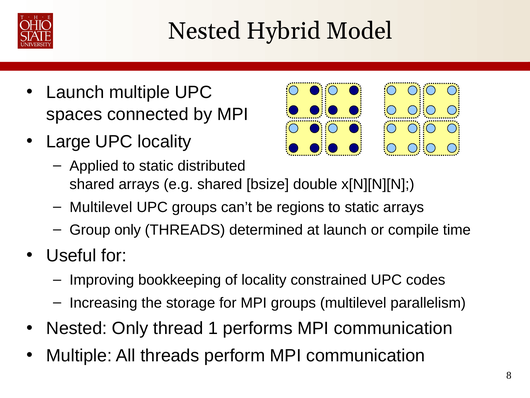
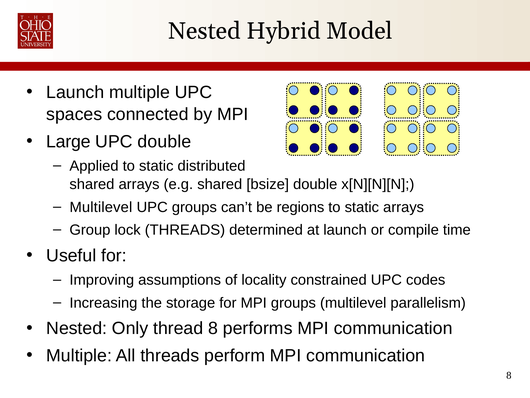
UPC locality: locality -> double (164, 141)
Group only: only -> lock (128, 230)
bookkeeping: bookkeeping -> assumptions (180, 280)
thread 1: 1 -> 8 (213, 328)
